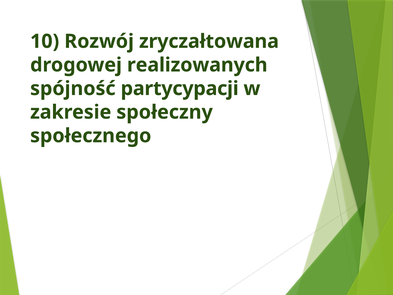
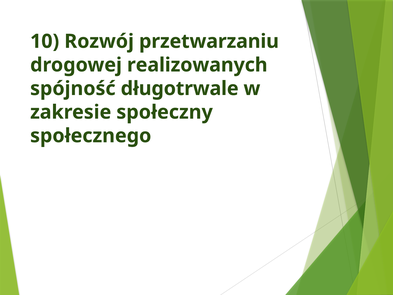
zryczałtowana: zryczałtowana -> przetwarzaniu (209, 41)
partycypacji: partycypacji -> długotrwale (180, 88)
